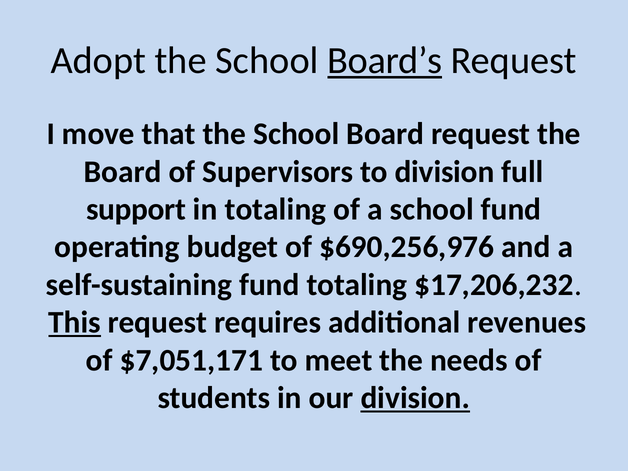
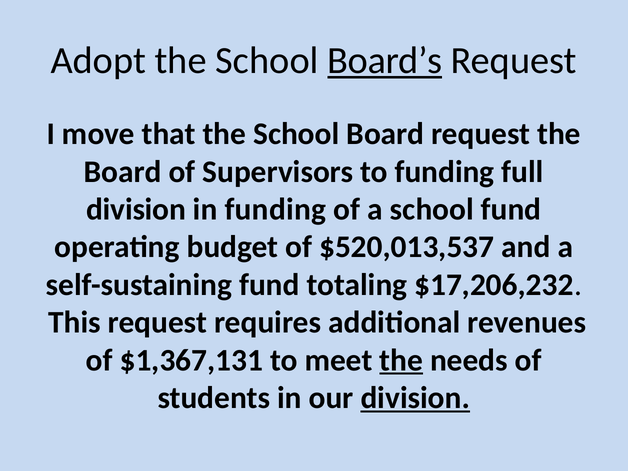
to division: division -> funding (445, 172)
support: support -> division (136, 209)
in totaling: totaling -> funding (275, 209)
$690,256,976: $690,256,976 -> $520,013,537 (407, 247)
This underline: present -> none (75, 322)
$7,051,171: $7,051,171 -> $1,367,131 (191, 360)
the underline: none -> present (401, 360)
